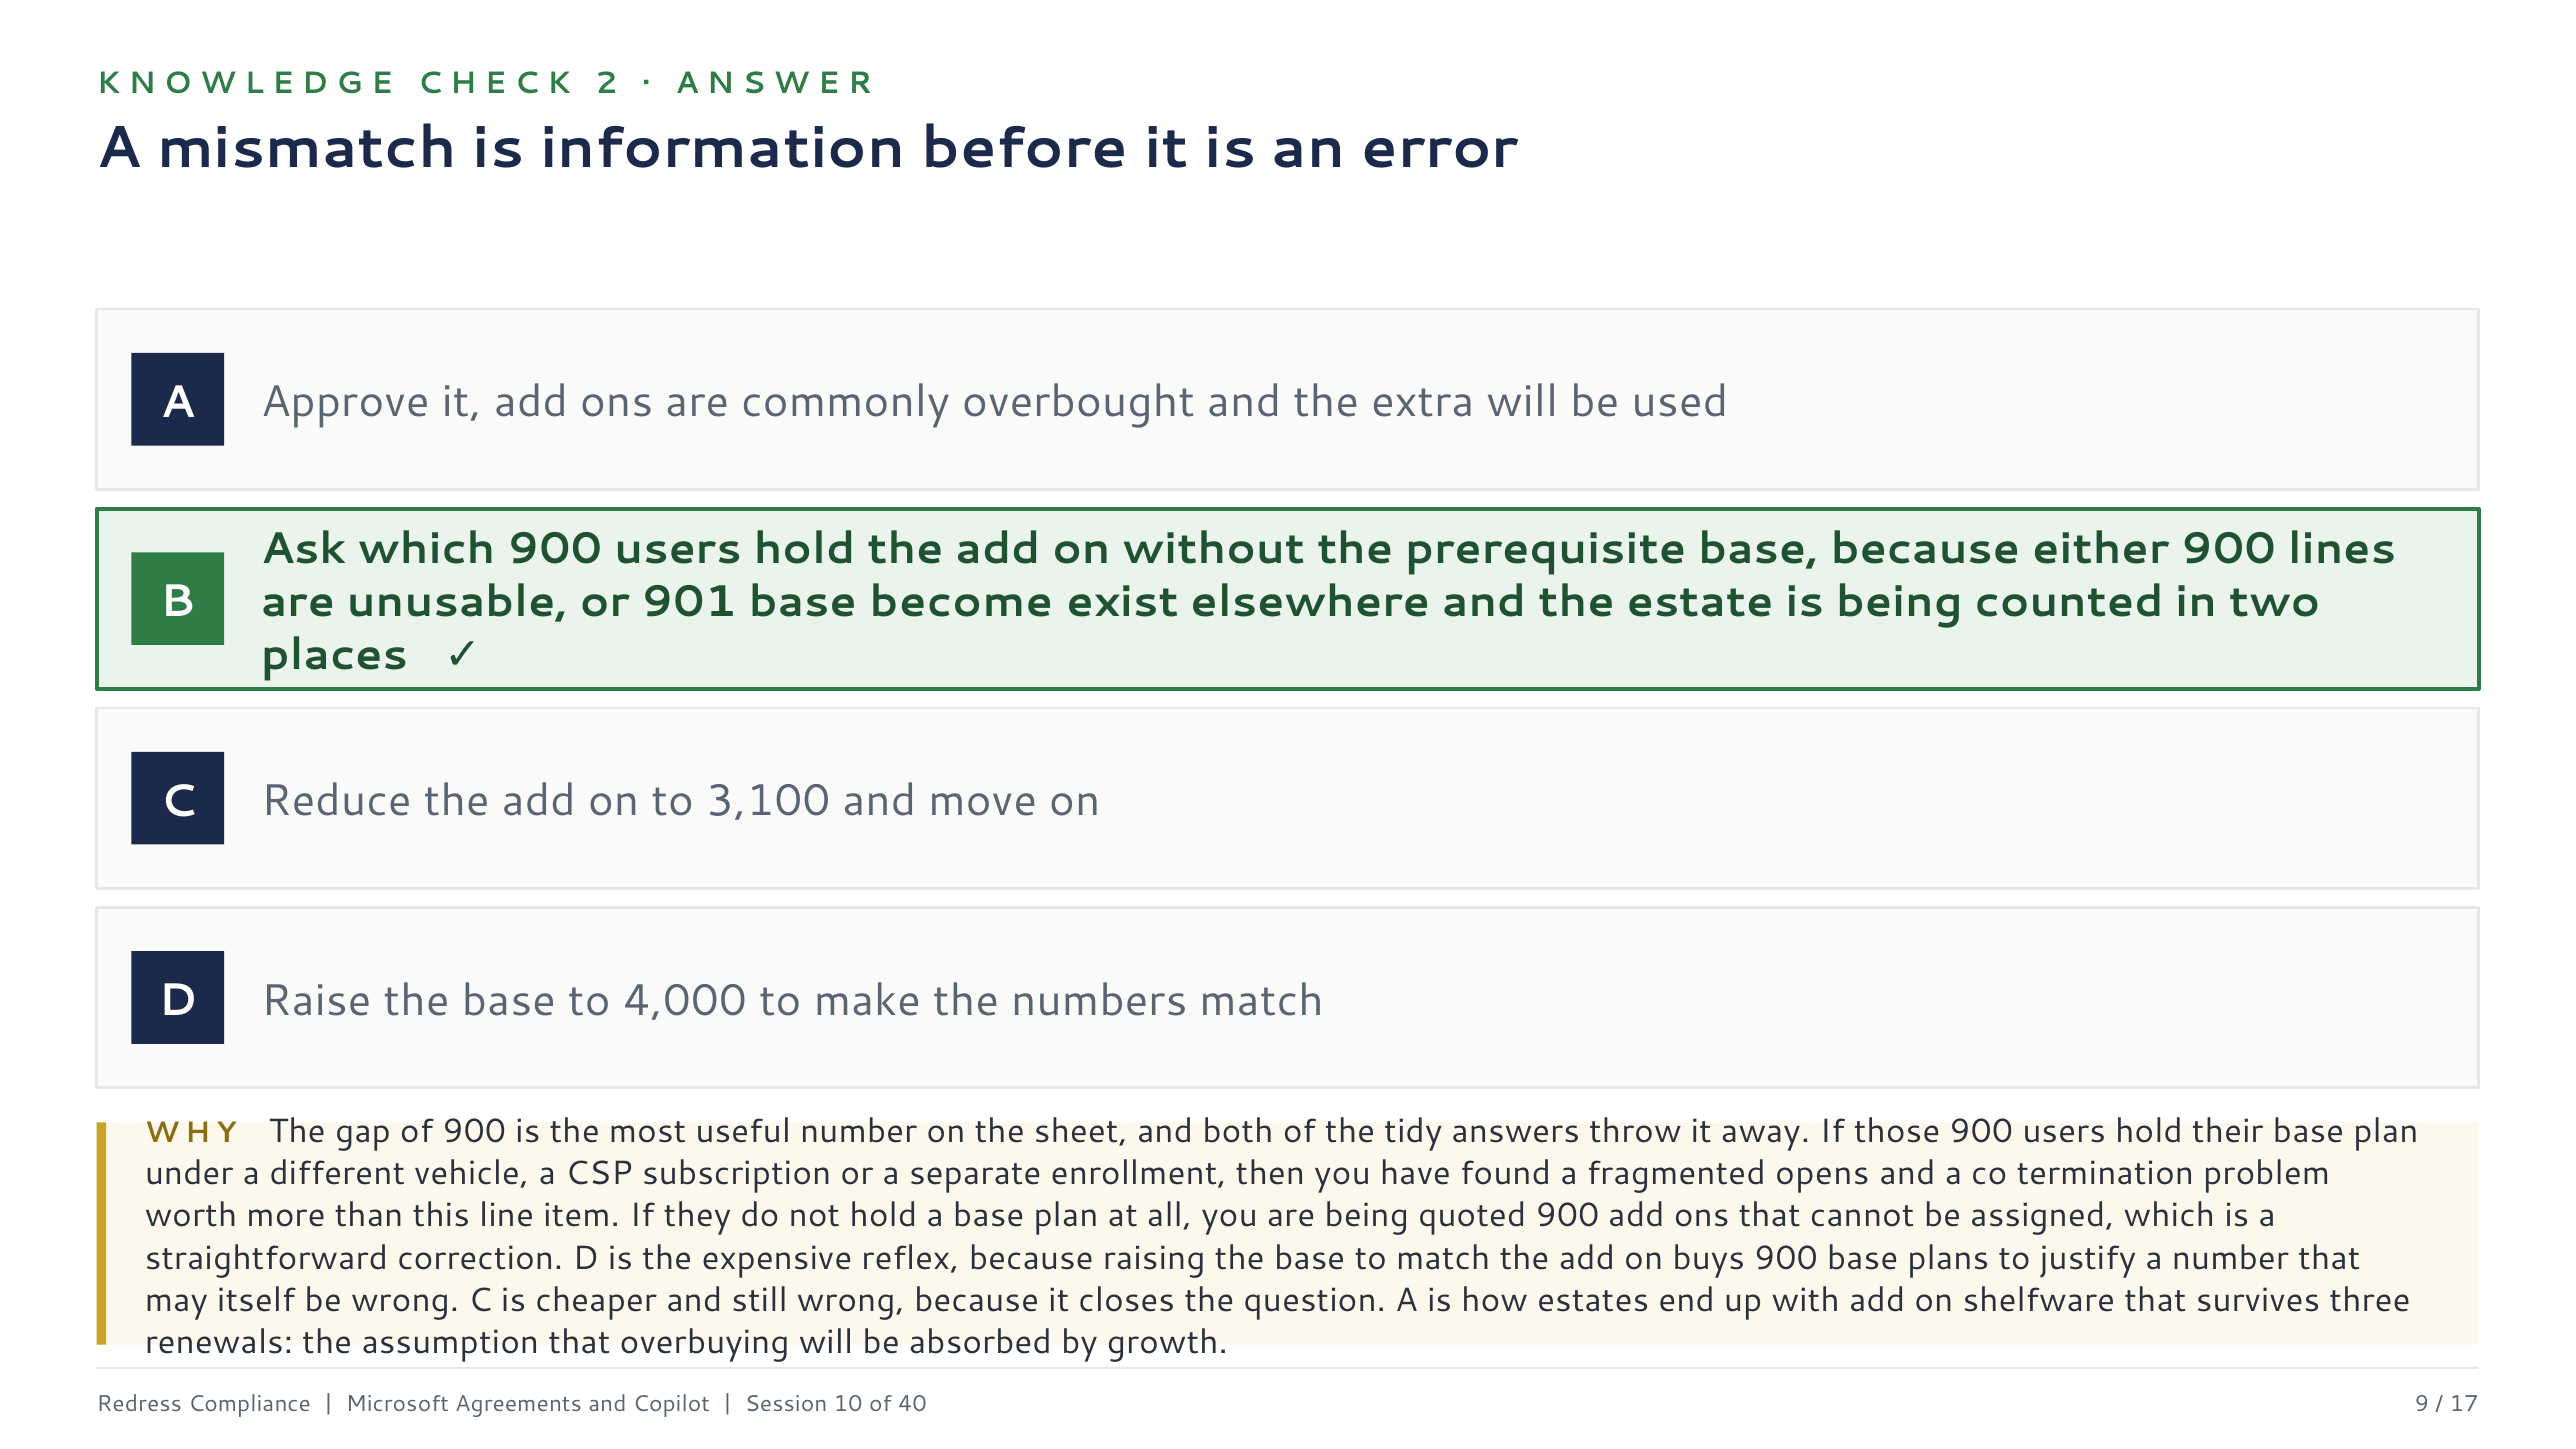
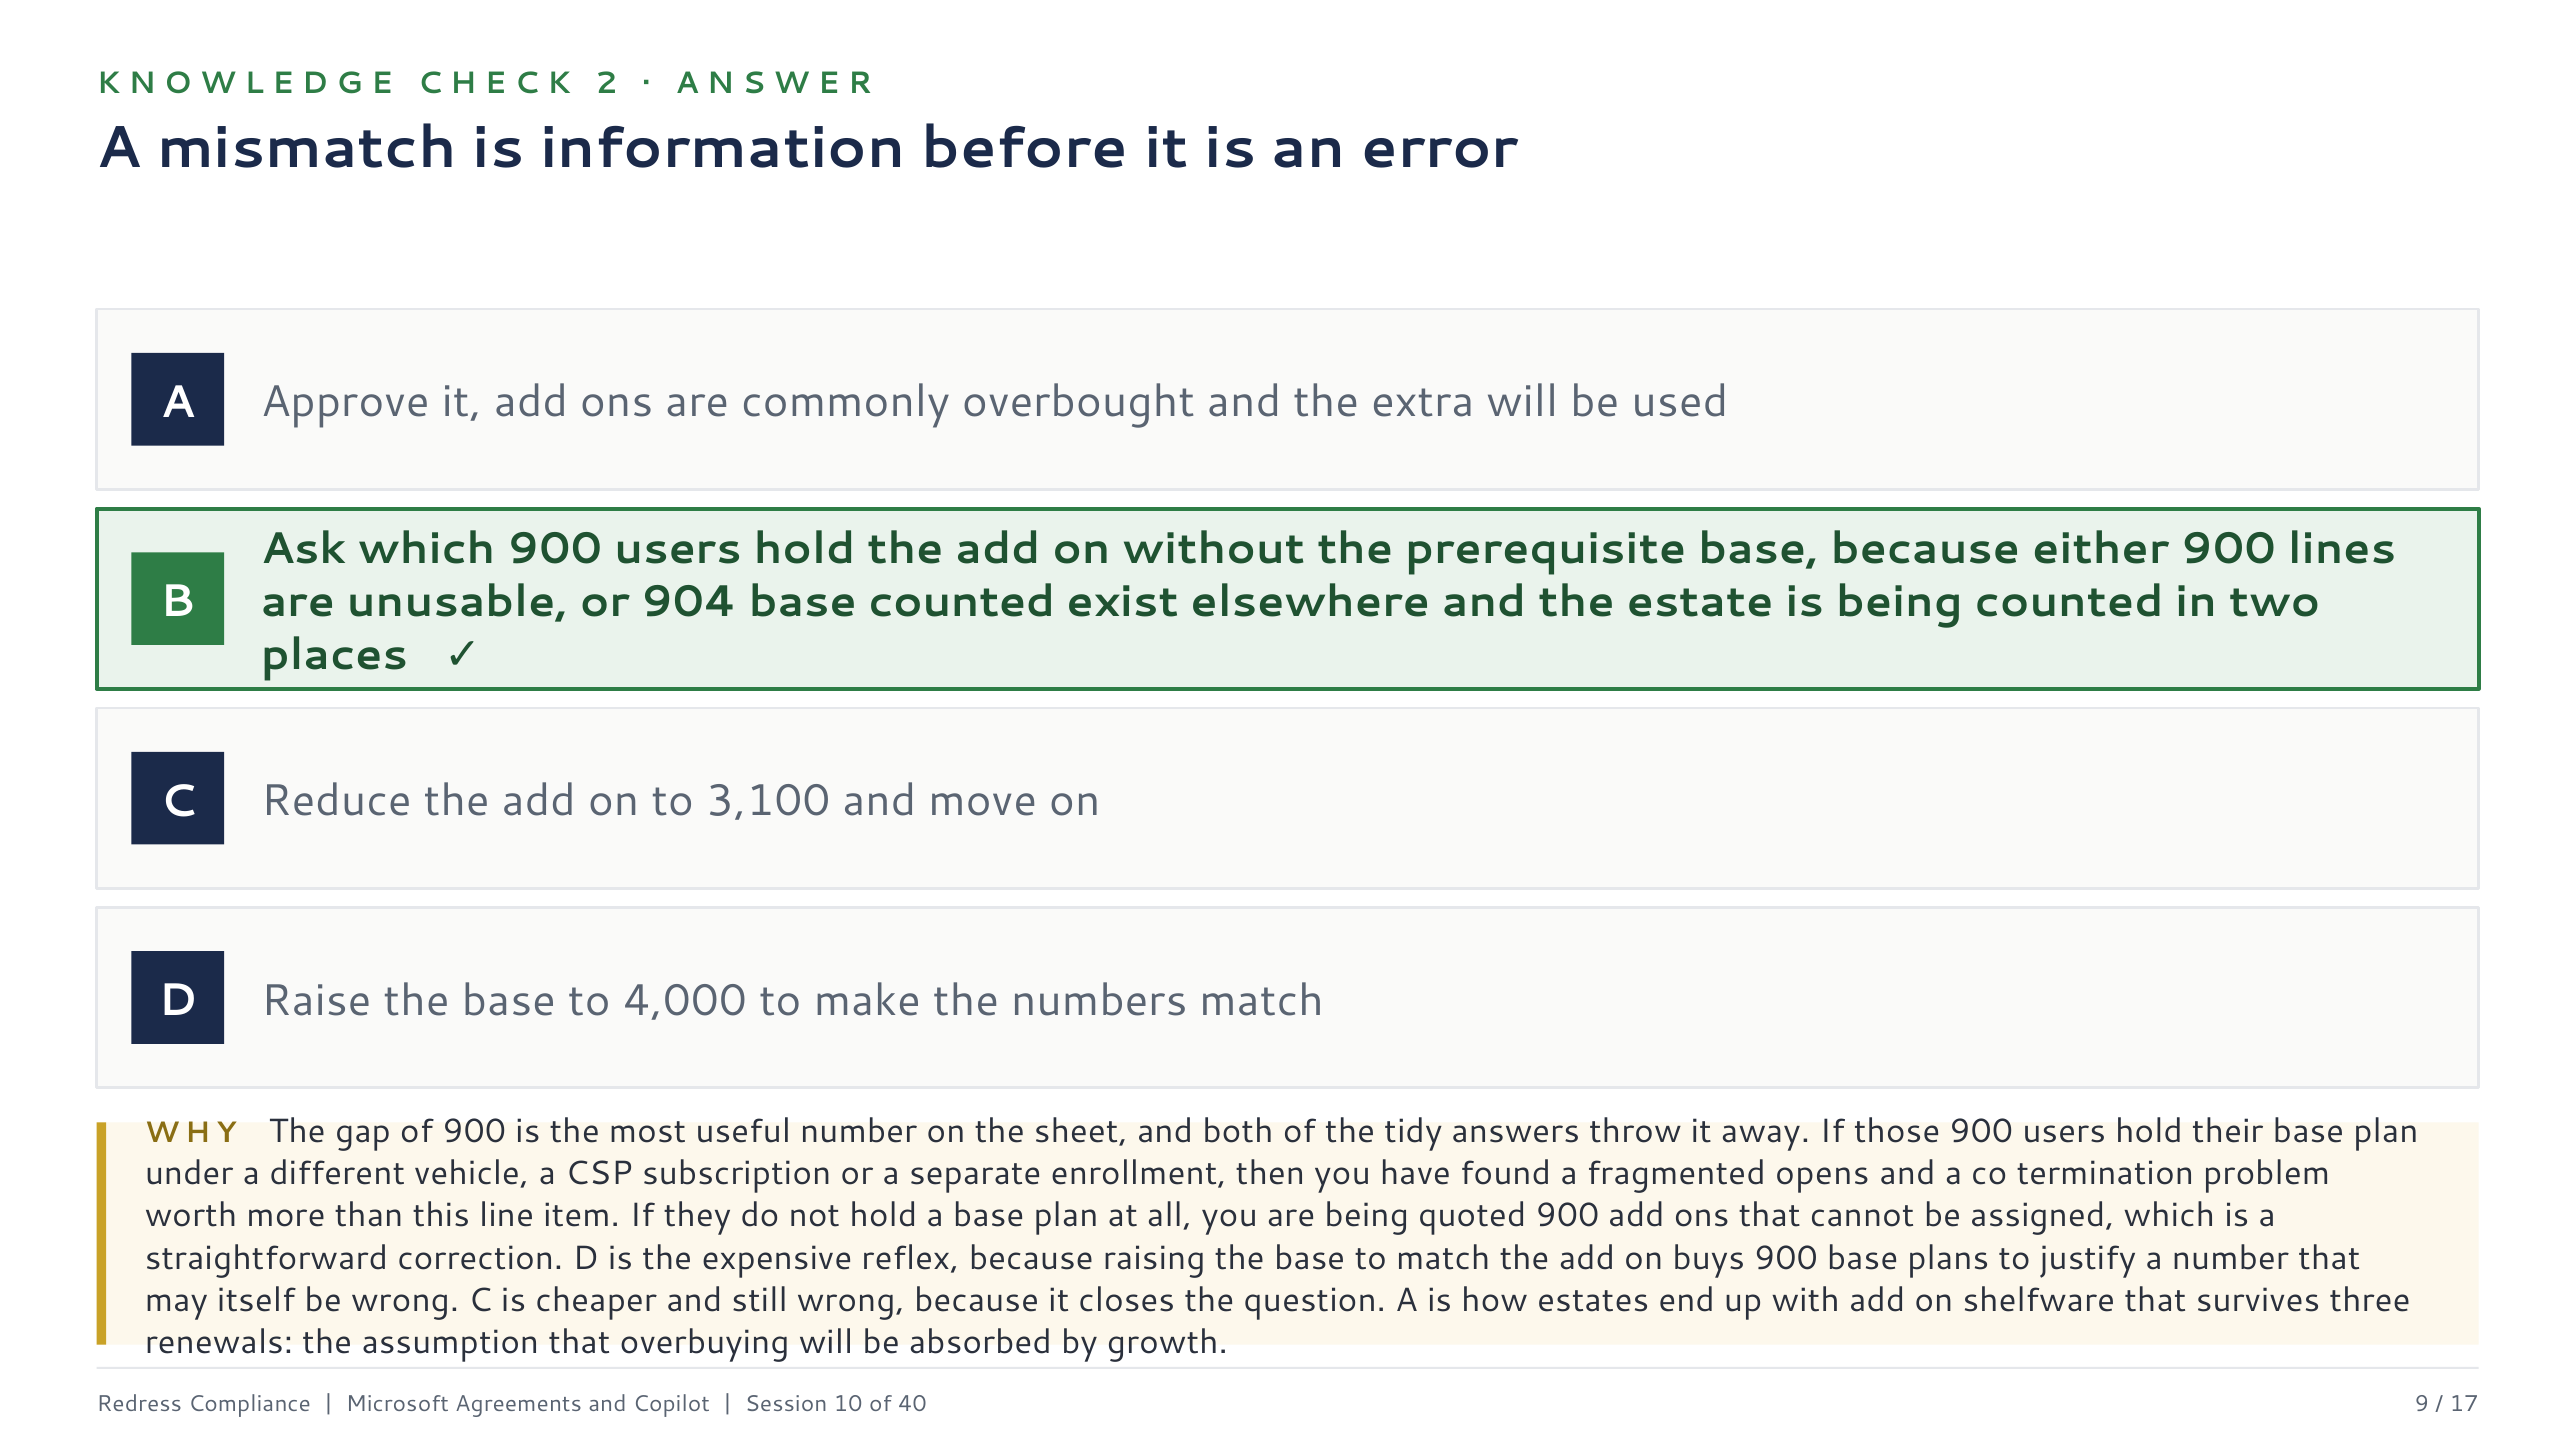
901: 901 -> 904 (689, 602)
base become: become -> counted (962, 602)
